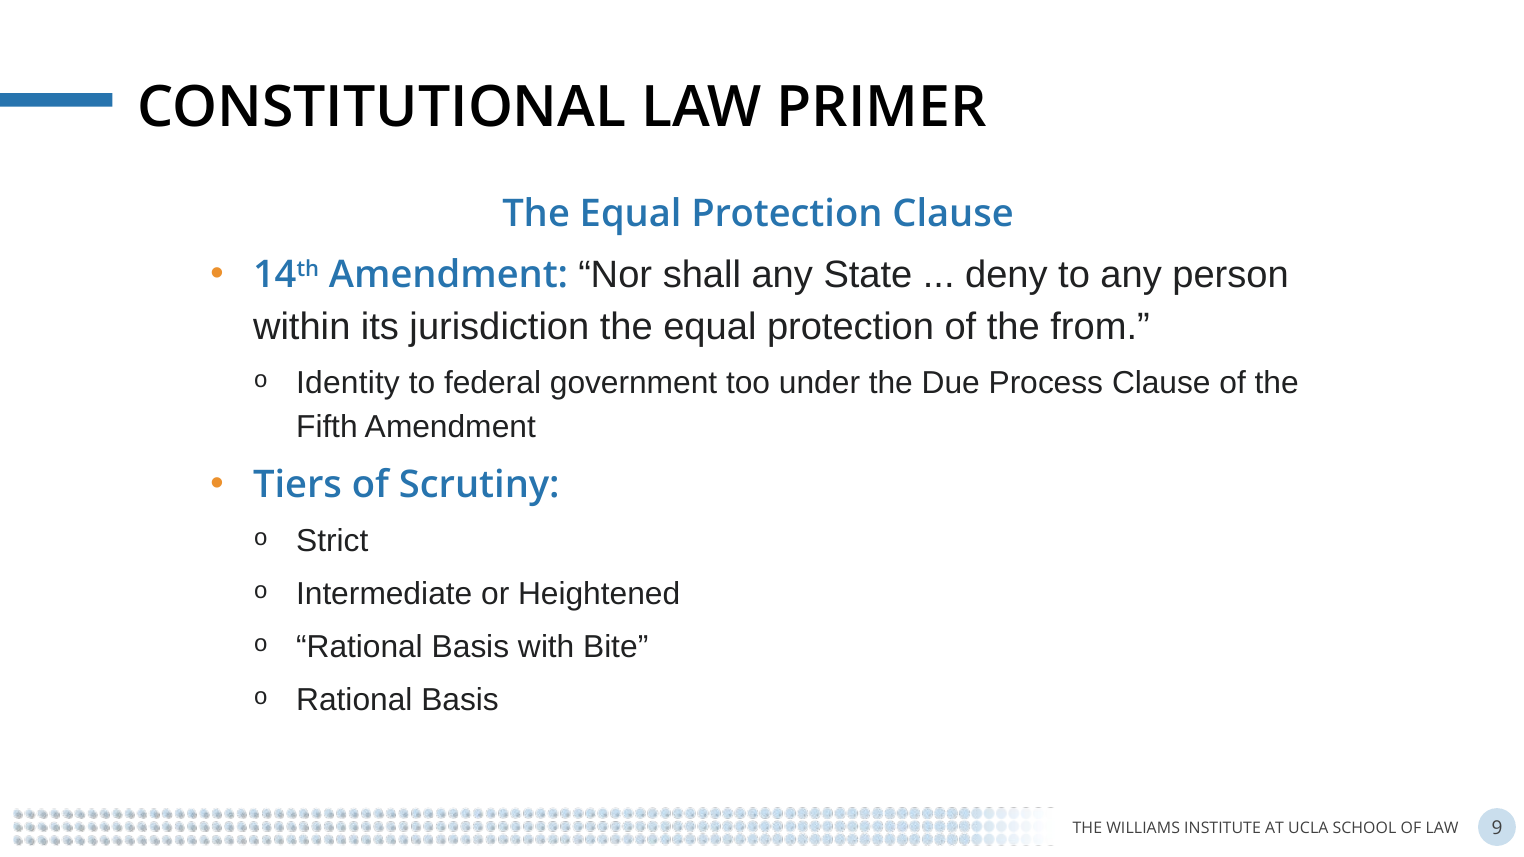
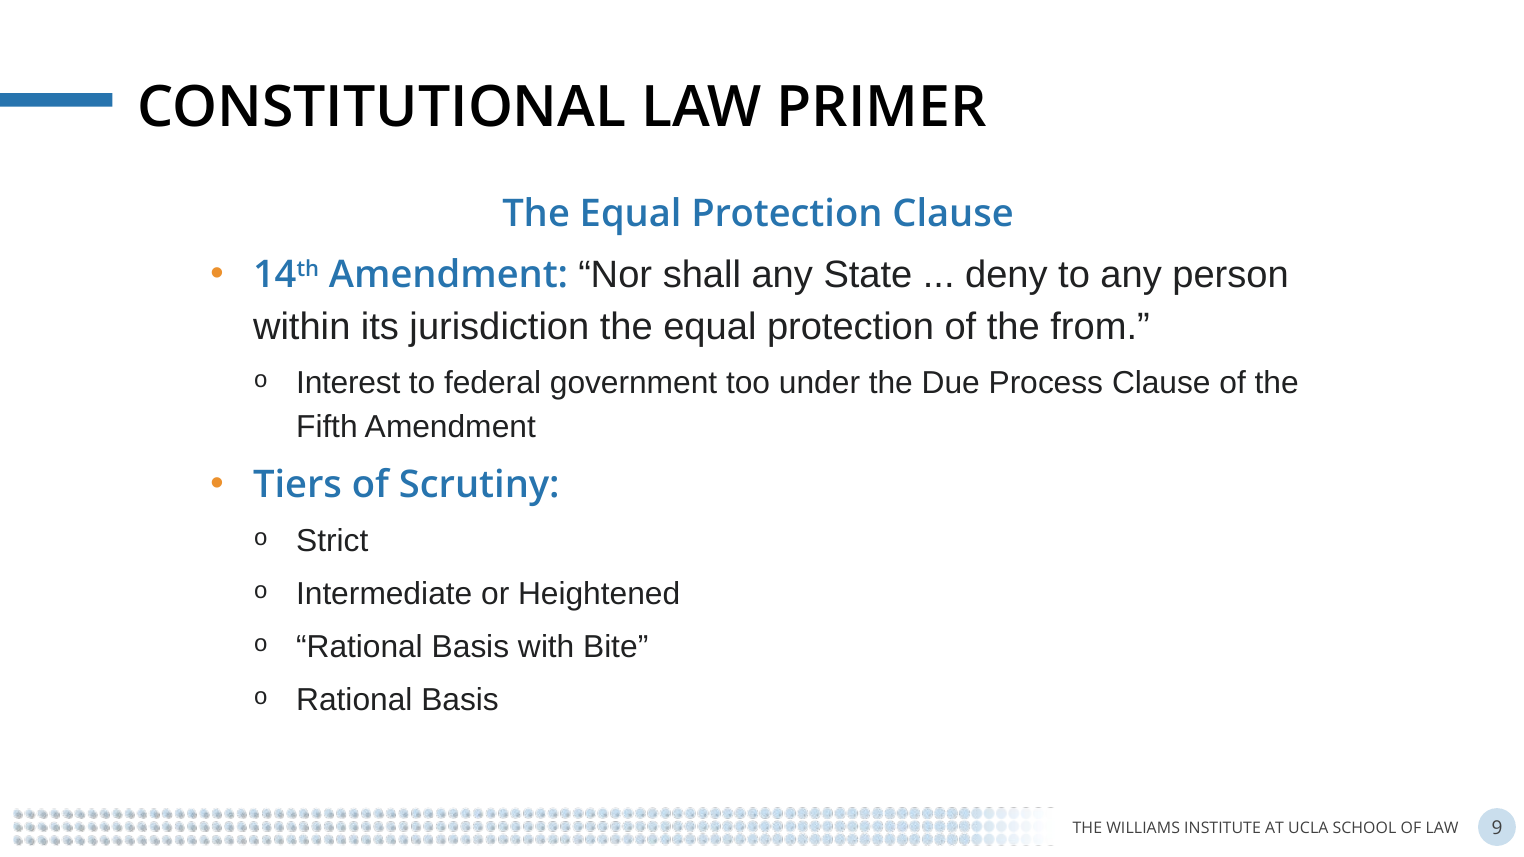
Identity: Identity -> Interest (348, 384)
